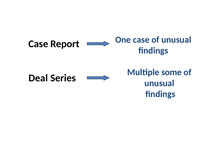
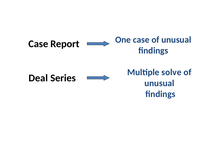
some: some -> solve (171, 72)
